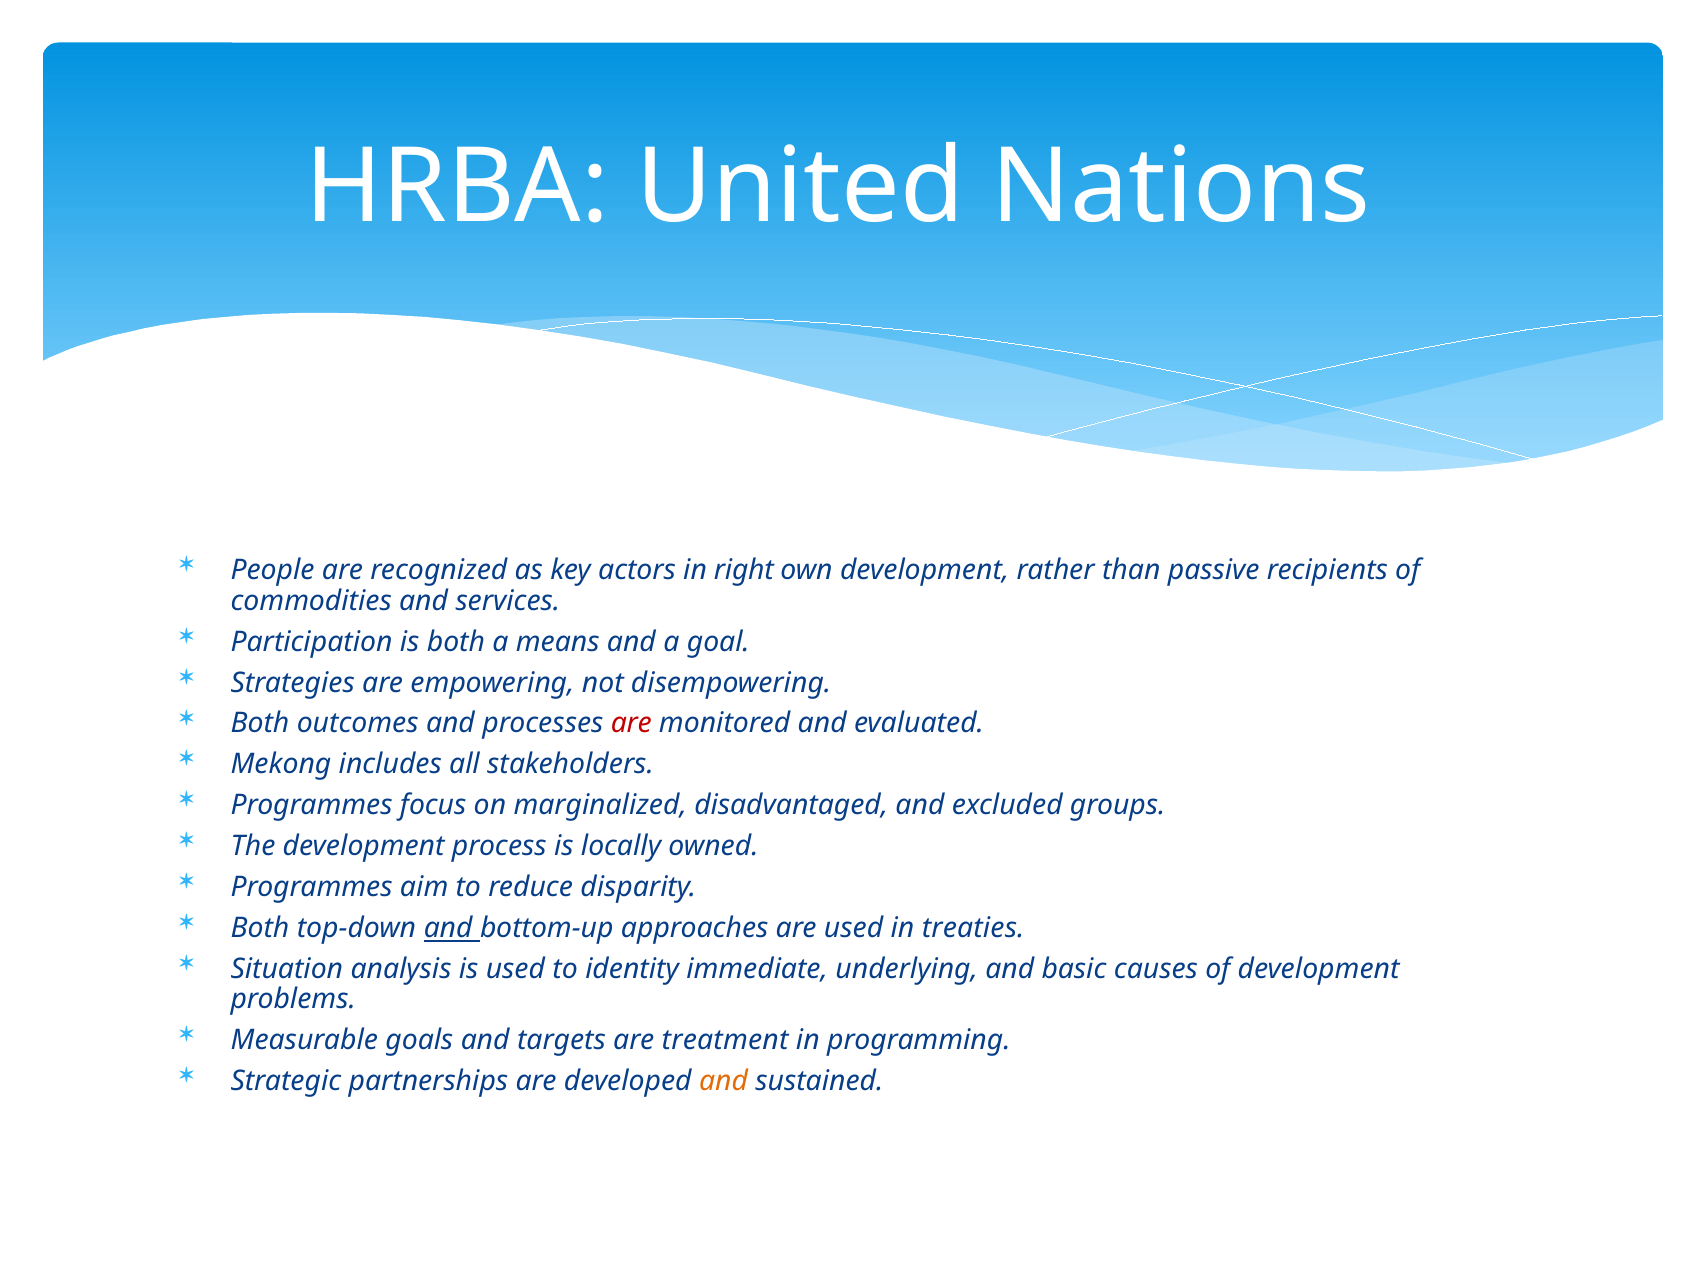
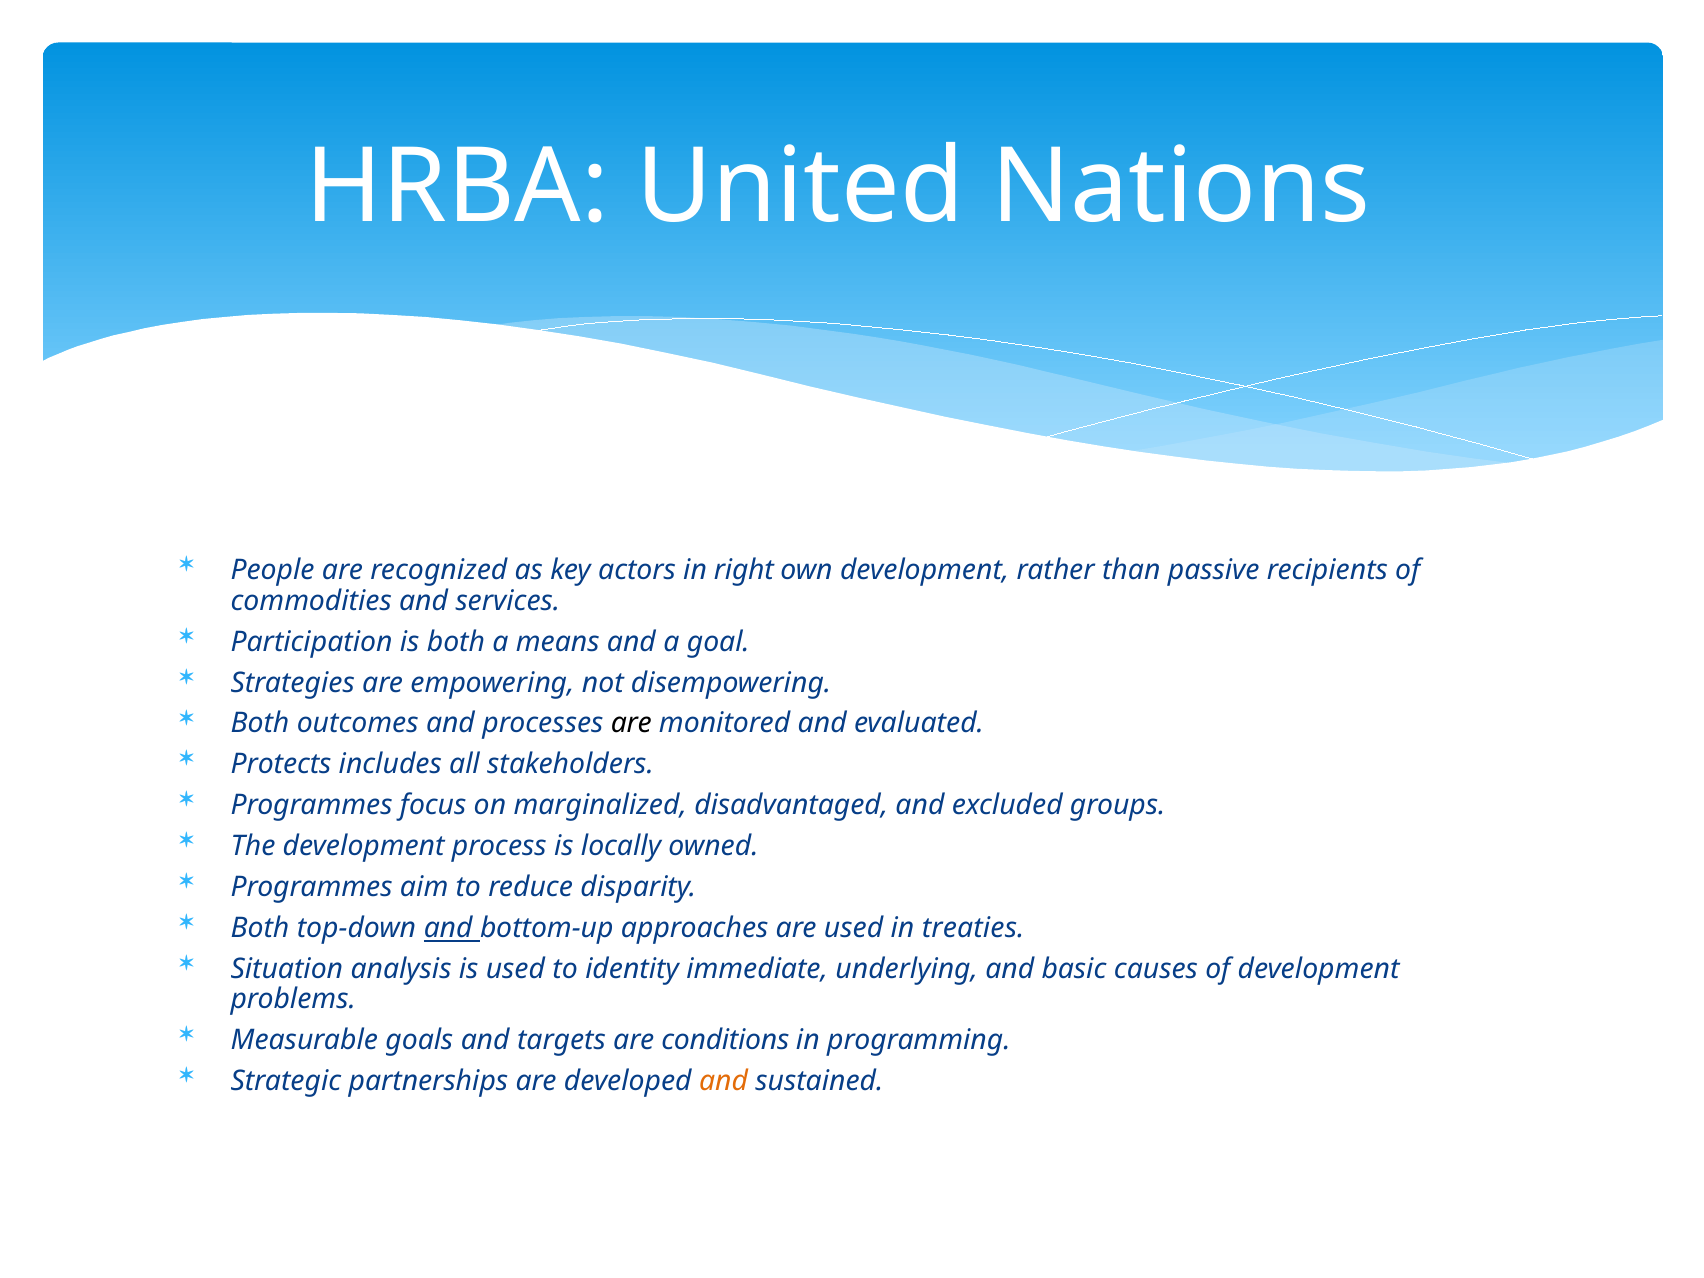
are colour: red -> black (631, 724)
Mekong: Mekong -> Protects (281, 764)
treatment: treatment -> conditions (725, 1040)
